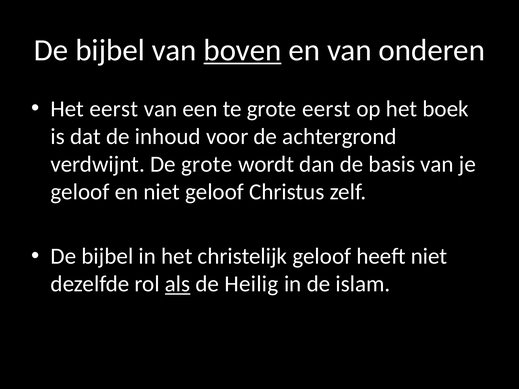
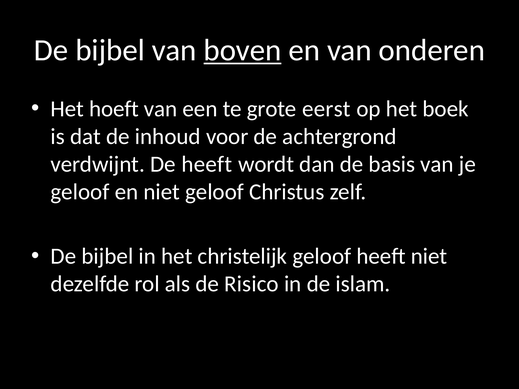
Het eerst: eerst -> hoeft (114, 109)
De grote: grote -> heeft (207, 164)
als underline: present -> none (178, 284)
Heilig: Heilig -> Risico (252, 284)
